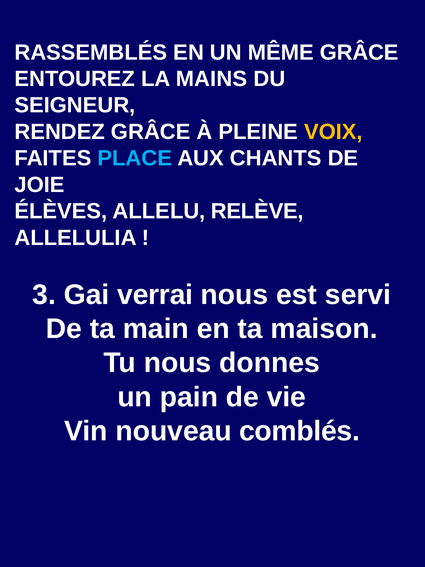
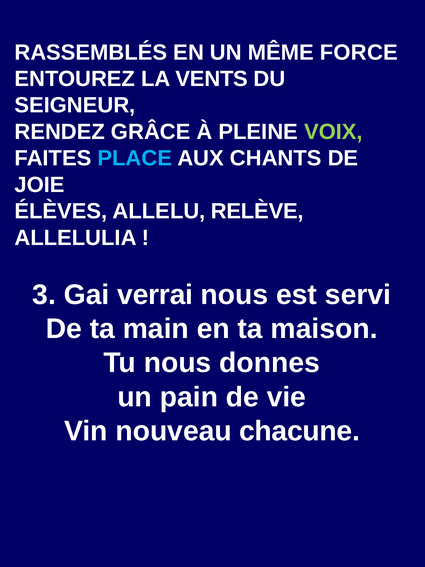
MÊME GRÂCE: GRÂCE -> FORCE (359, 52)
MAINS: MAINS -> VENTS (212, 79)
VOIX colour: yellow -> light green (333, 132)
comblés: comblés -> chacune (300, 431)
